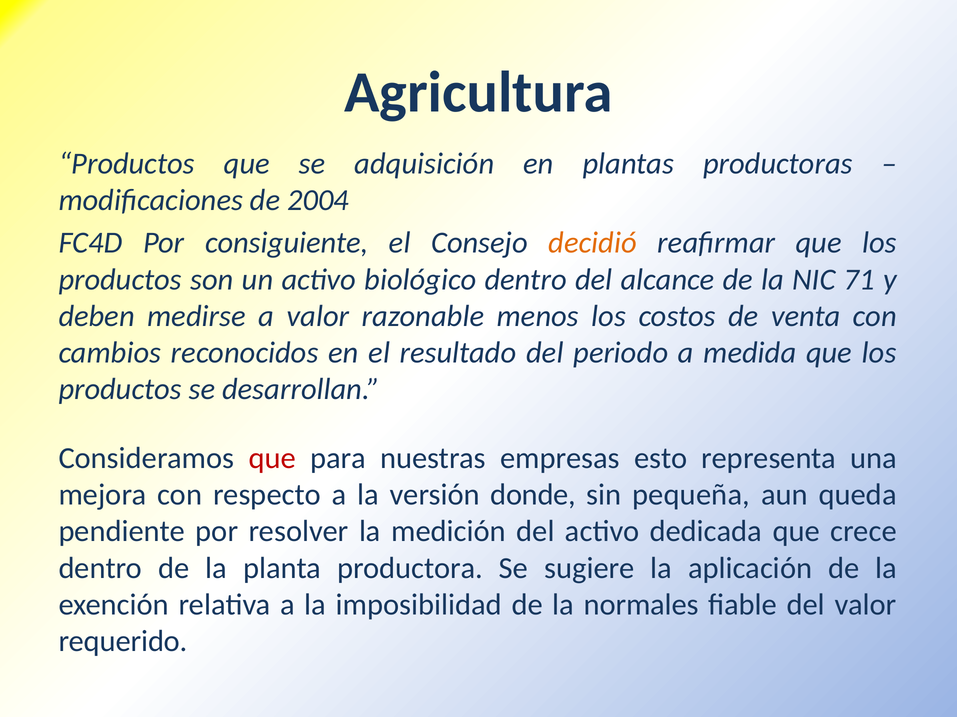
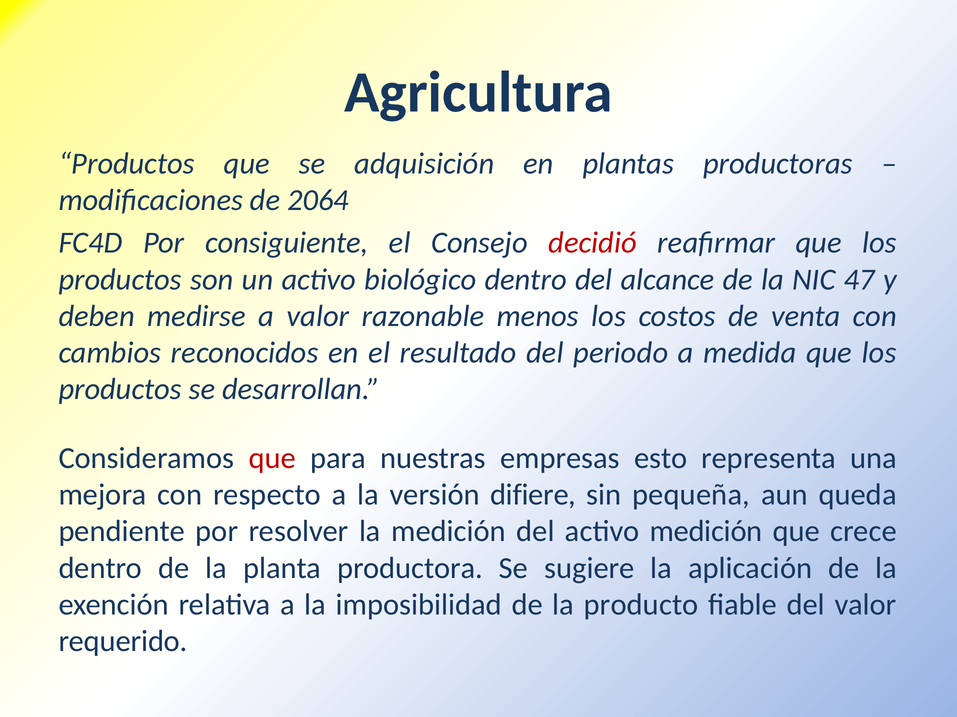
2004: 2004 -> 2064 (318, 200)
decidió colour: orange -> red (593, 243)
71: 71 -> 47 (859, 280)
donde: donde -> difiere (533, 495)
activo dedicada: dedicada -> medición (706, 532)
normales: normales -> producto (641, 605)
